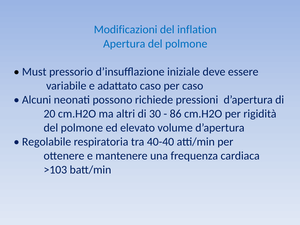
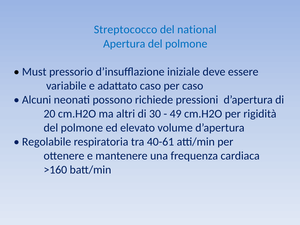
Modificazioni: Modificazioni -> Streptococco (126, 30)
inflation: inflation -> national (197, 30)
86: 86 -> 49 (176, 114)
40-40: 40-40 -> 40-61 (160, 142)
>103: >103 -> >160 (55, 170)
